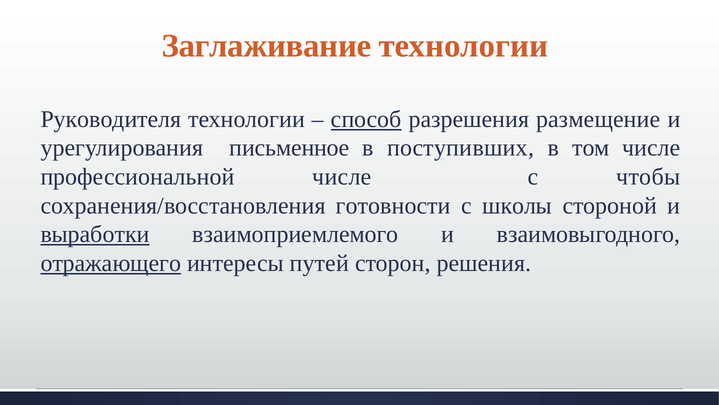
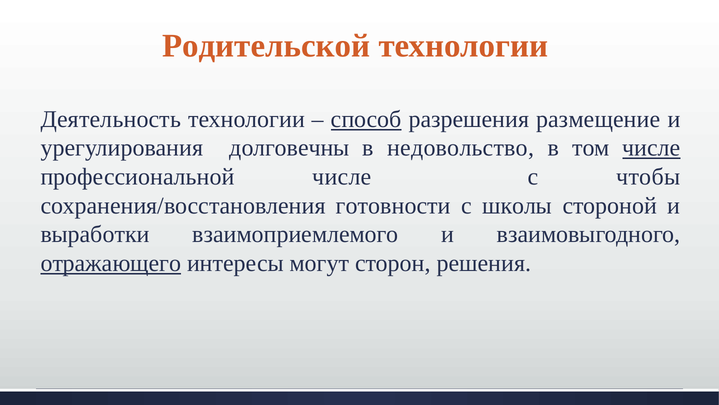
Заглаживание: Заглаживание -> Родительской (266, 46)
Руководителя: Руководителя -> Деятельность (111, 119)
письменное: письменное -> долговечны (289, 148)
поступивших: поступивших -> недовольство (461, 148)
числе underline: none -> present (651, 148)
выработки underline: present -> none (95, 234)
путей: путей -> могут (319, 263)
